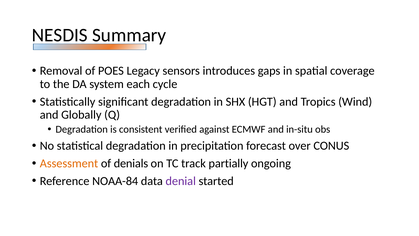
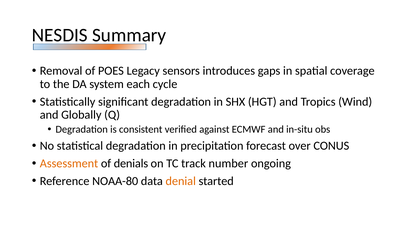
partially: partially -> number (228, 163)
NOAA-84: NOAA-84 -> NOAA-80 (115, 181)
denial colour: purple -> orange (181, 181)
